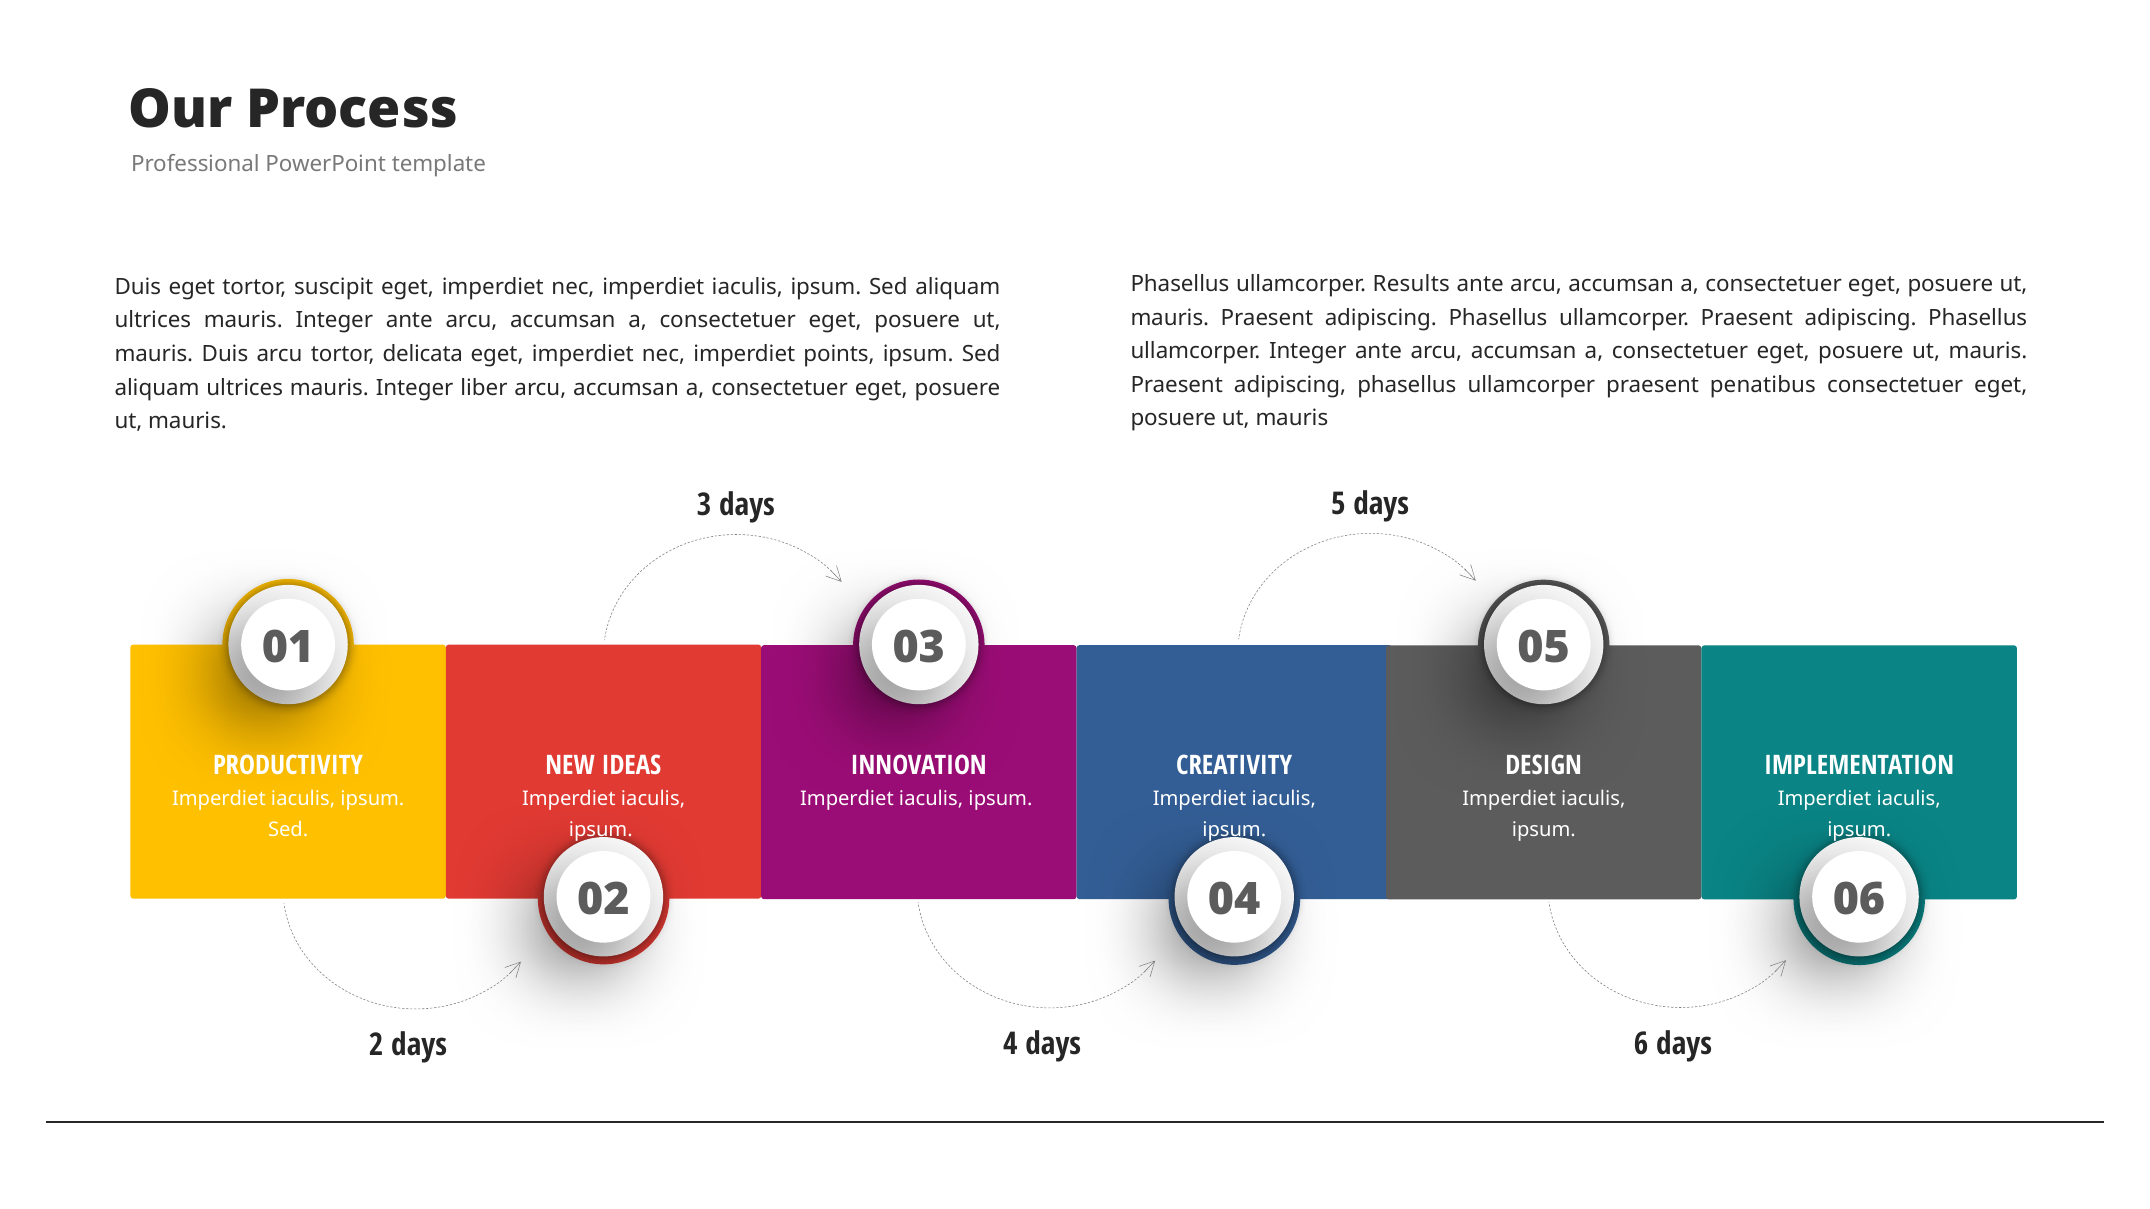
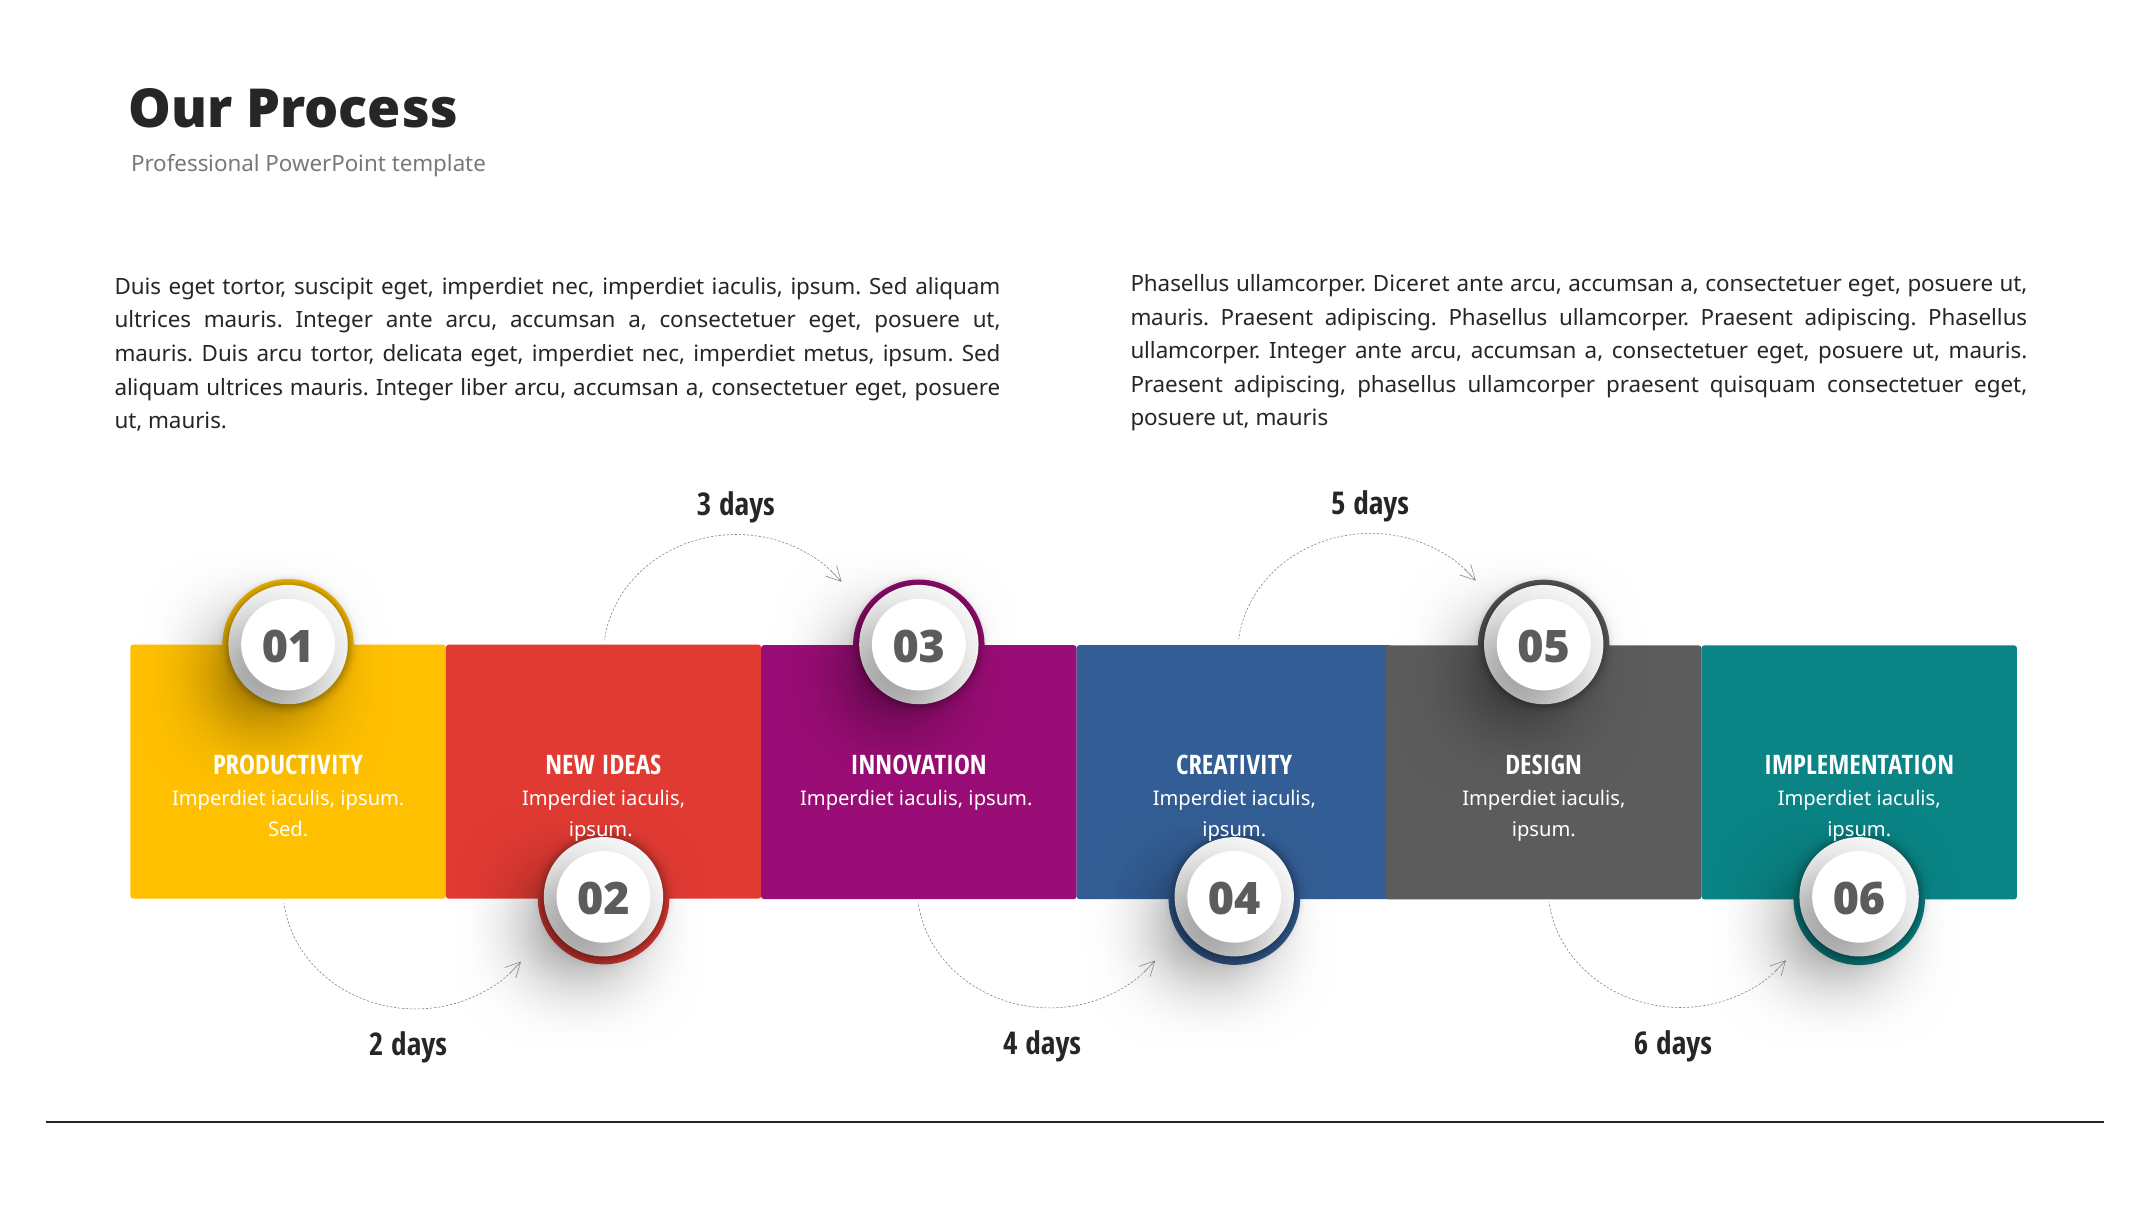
Results: Results -> Diceret (1411, 284)
points: points -> metus (839, 354)
penatibus: penatibus -> quisquam (1763, 385)
